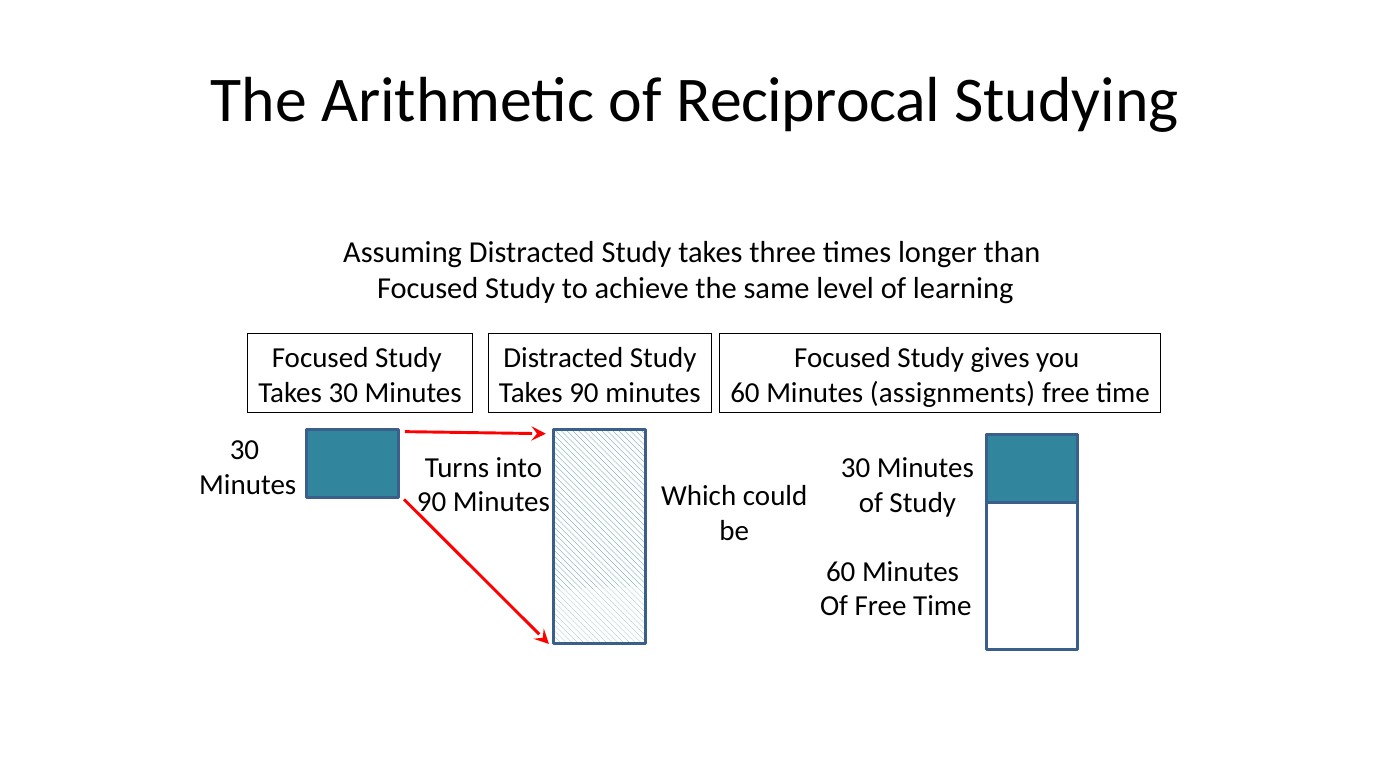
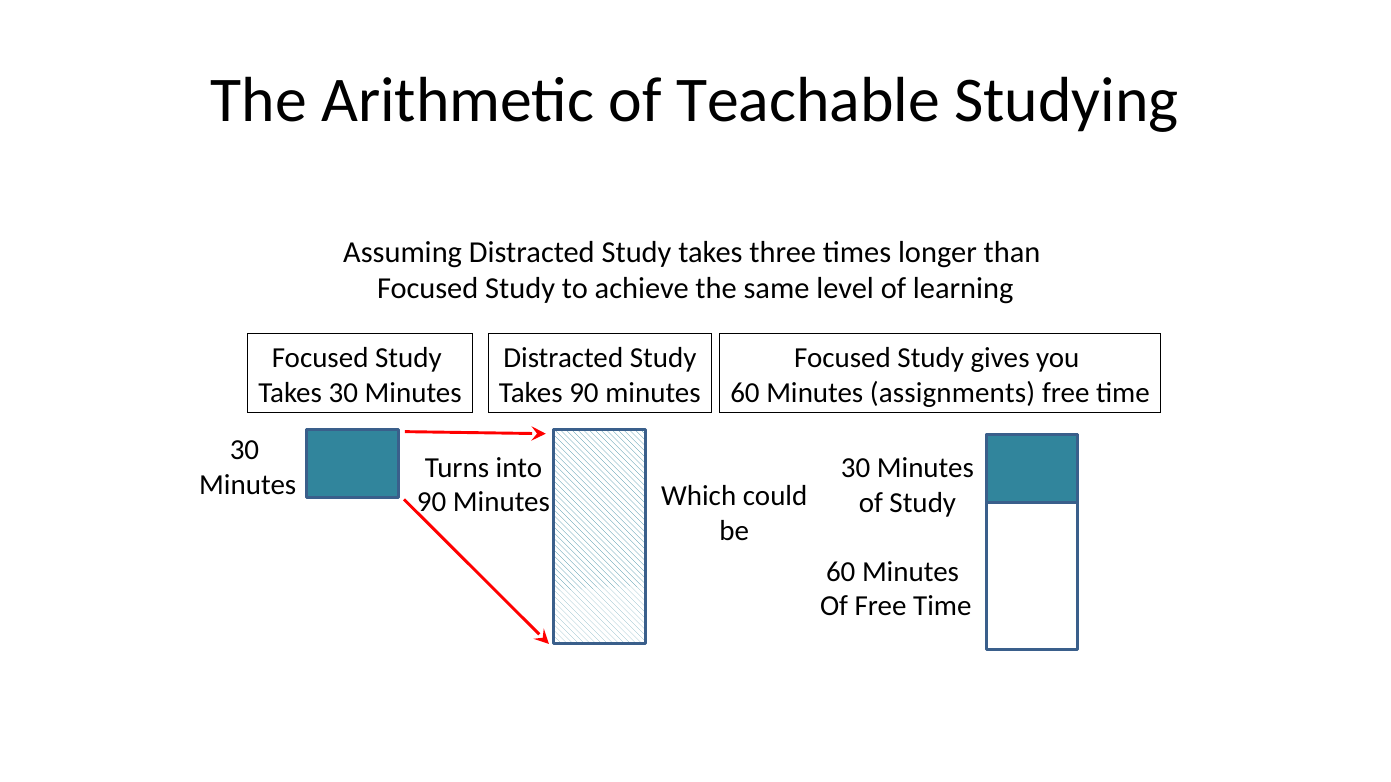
Reciprocal: Reciprocal -> Teachable (808, 101)
